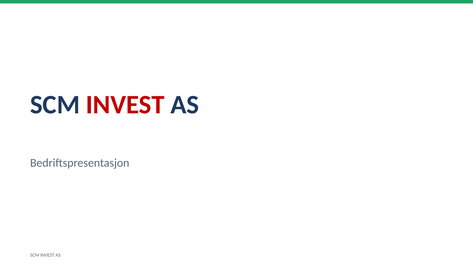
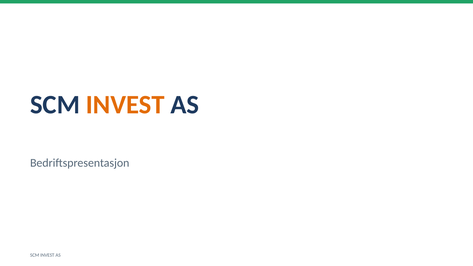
INVEST colour: red -> orange (125, 105)
